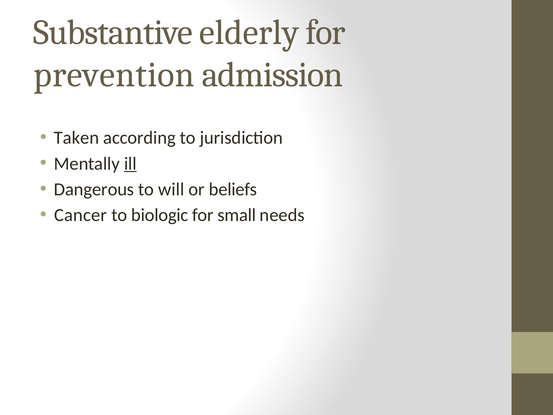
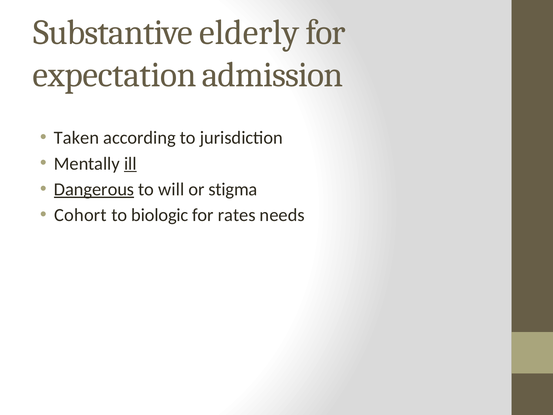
prevention: prevention -> expectation (114, 75)
Dangerous underline: none -> present (94, 189)
beliefs: beliefs -> stigma (233, 189)
Cancer: Cancer -> Cohort (81, 215)
small: small -> rates (237, 215)
